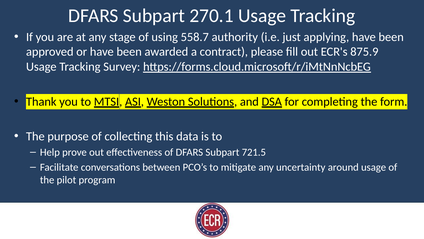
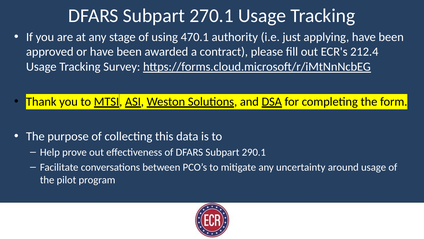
558.7: 558.7 -> 470.1 (195, 37)
875.9: 875.9 -> 212.4 (364, 52)
721.5: 721.5 -> 290.1 (254, 152)
